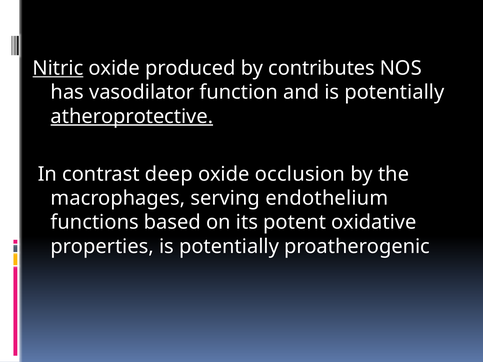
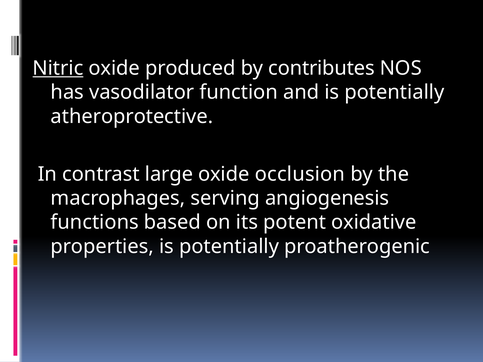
atheroprotective underline: present -> none (132, 116)
deep: deep -> large (169, 174)
endothelium: endothelium -> angiogenesis (327, 198)
